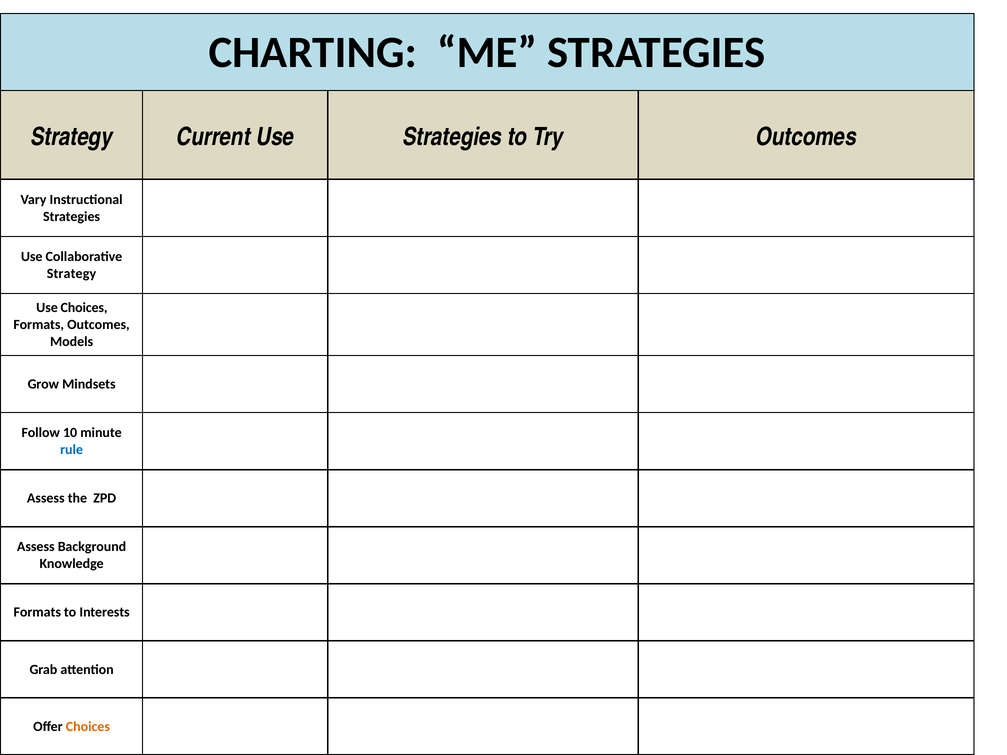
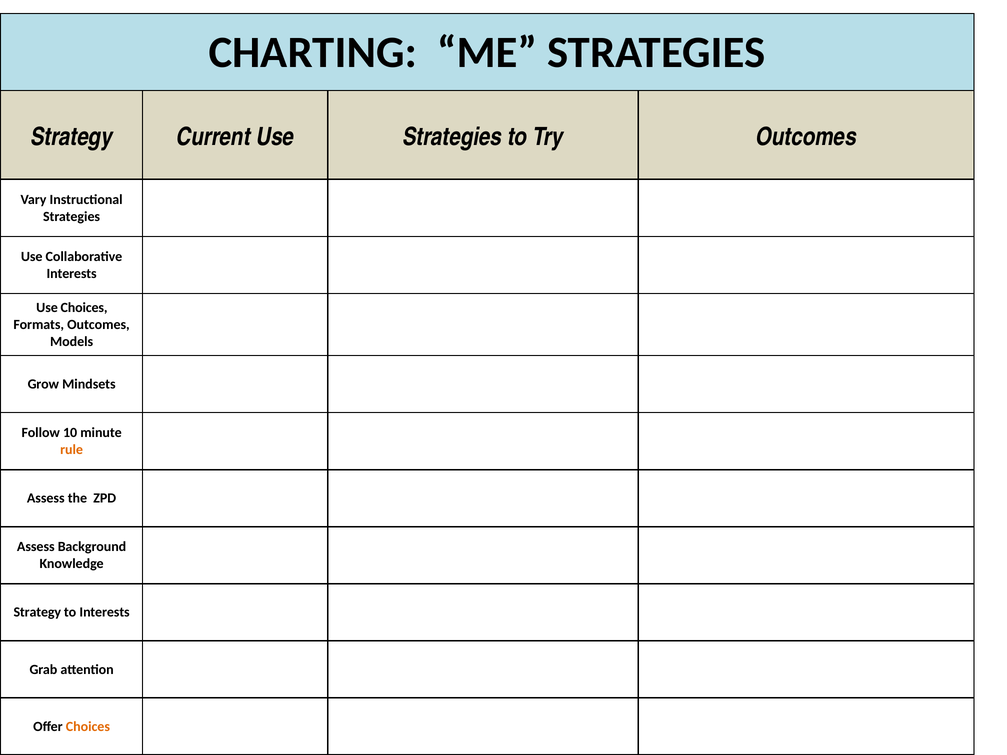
Strategy: Strategy -> Interests (72, 274)
rule colour: blue -> orange (72, 450)
Formats: Formats -> Strategy (37, 613)
